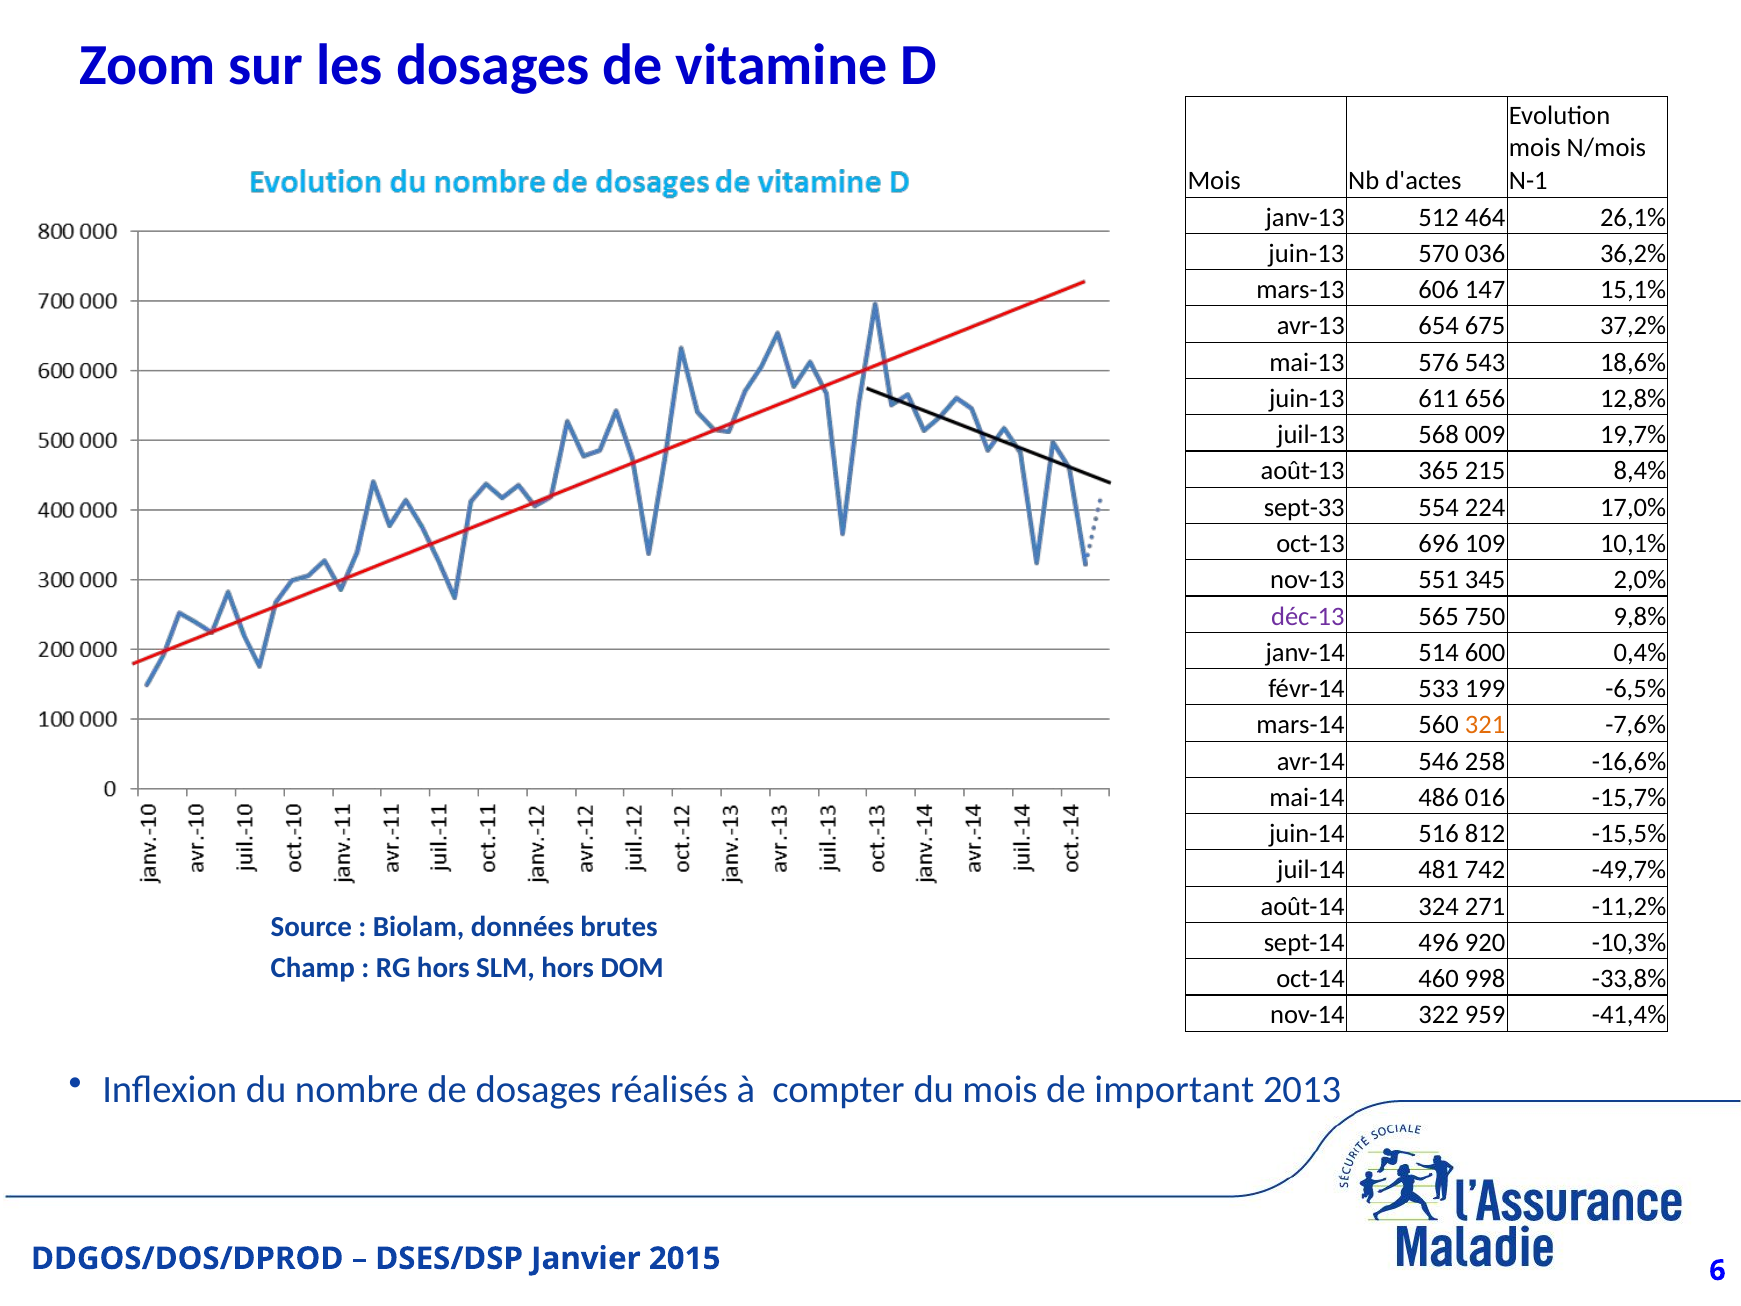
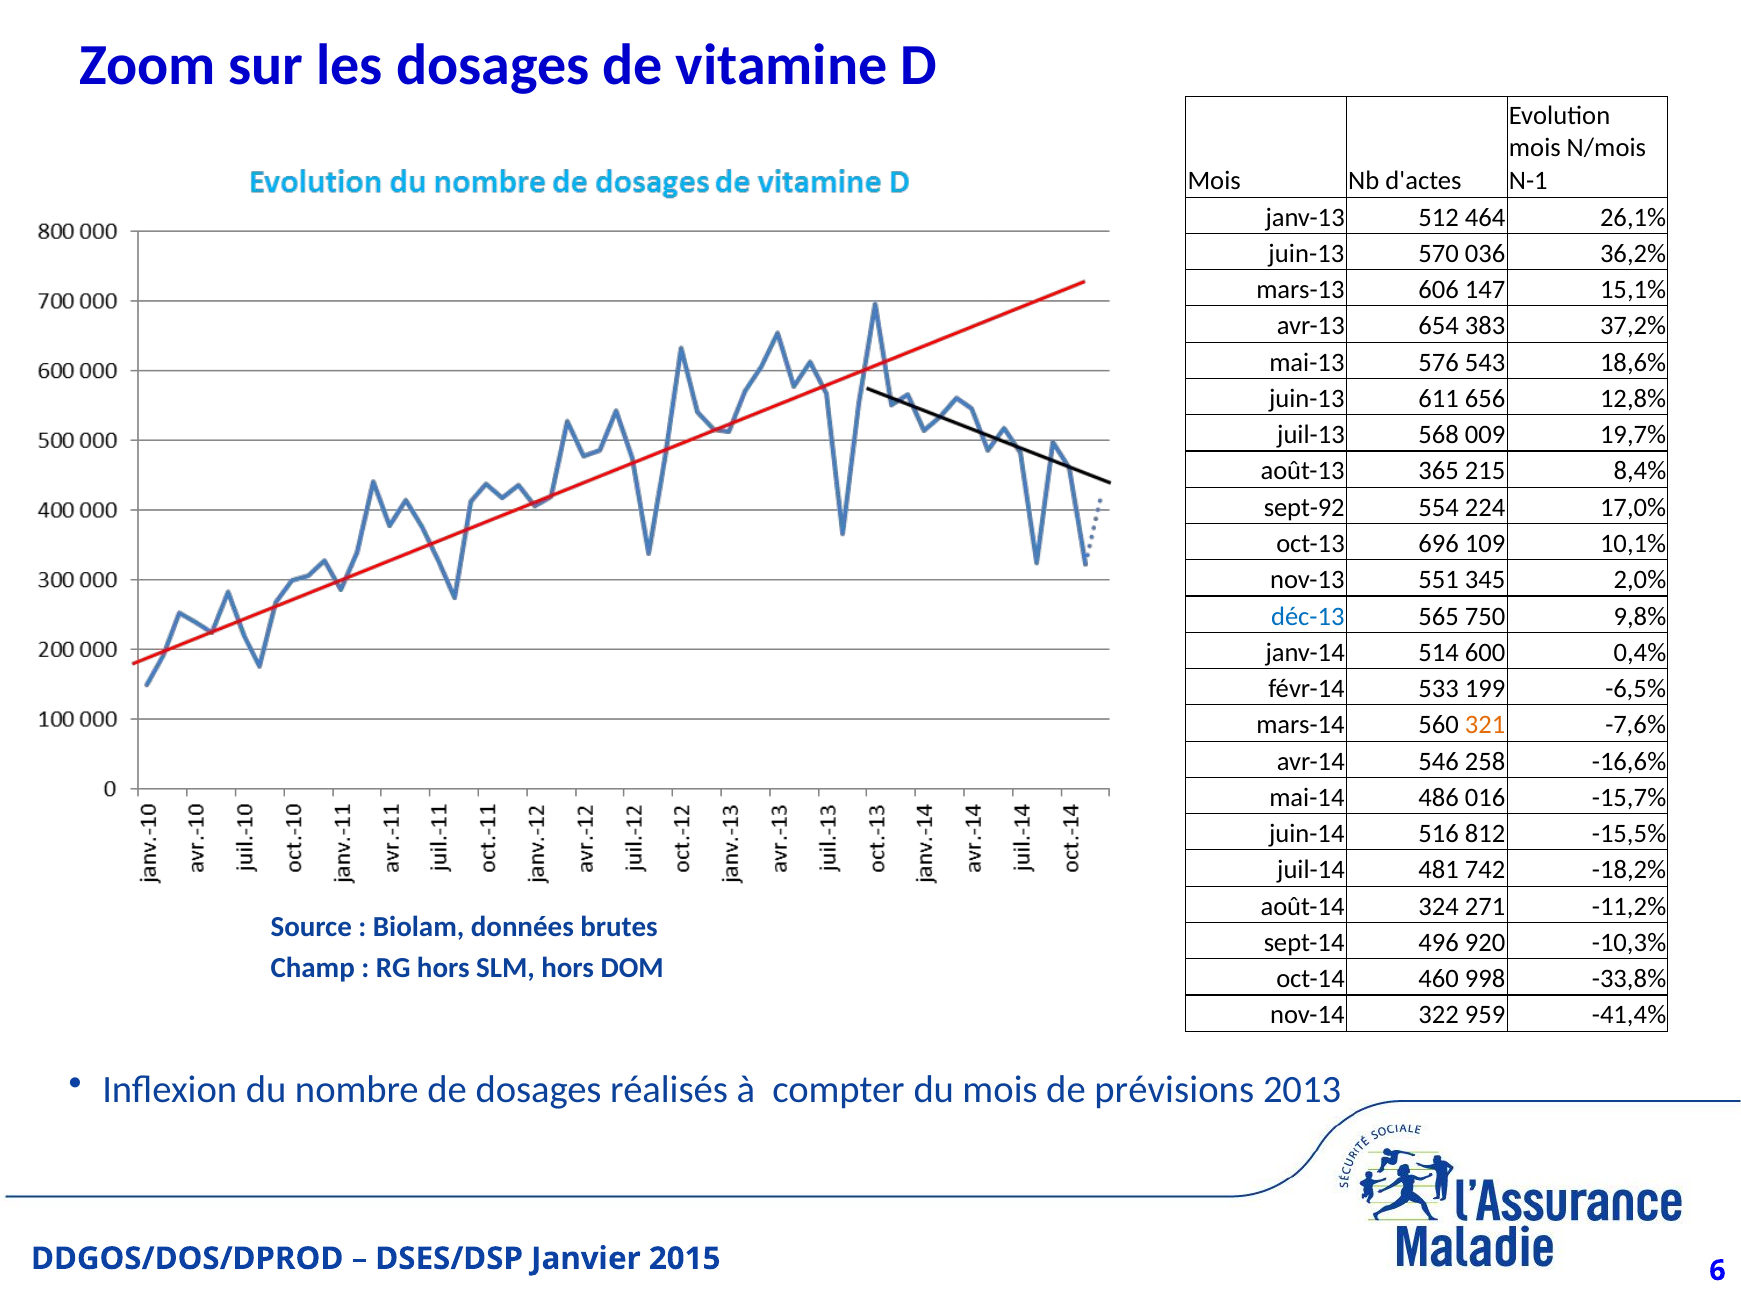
675: 675 -> 383 (1485, 326)
sept-33: sept-33 -> sept-92 (1304, 507)
déc-13 colour: purple -> blue (1308, 616)
-49,7%: -49,7% -> -18,2% (1629, 870)
important: important -> prévisions (1174, 1090)
